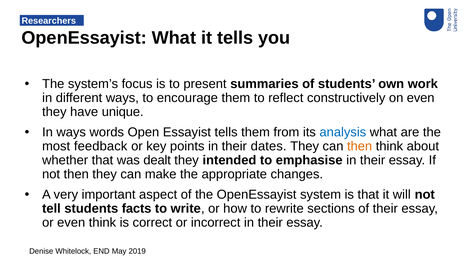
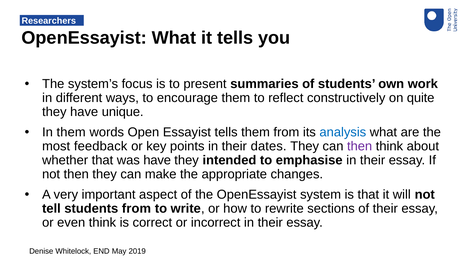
on even: even -> quite (421, 98)
In ways: ways -> them (71, 132)
then colour: orange -> purple (360, 146)
was dealt: dealt -> have (157, 160)
students facts: facts -> from (136, 208)
